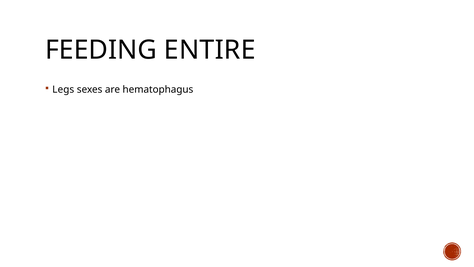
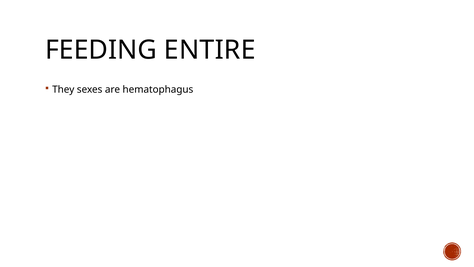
Legs: Legs -> They (63, 90)
